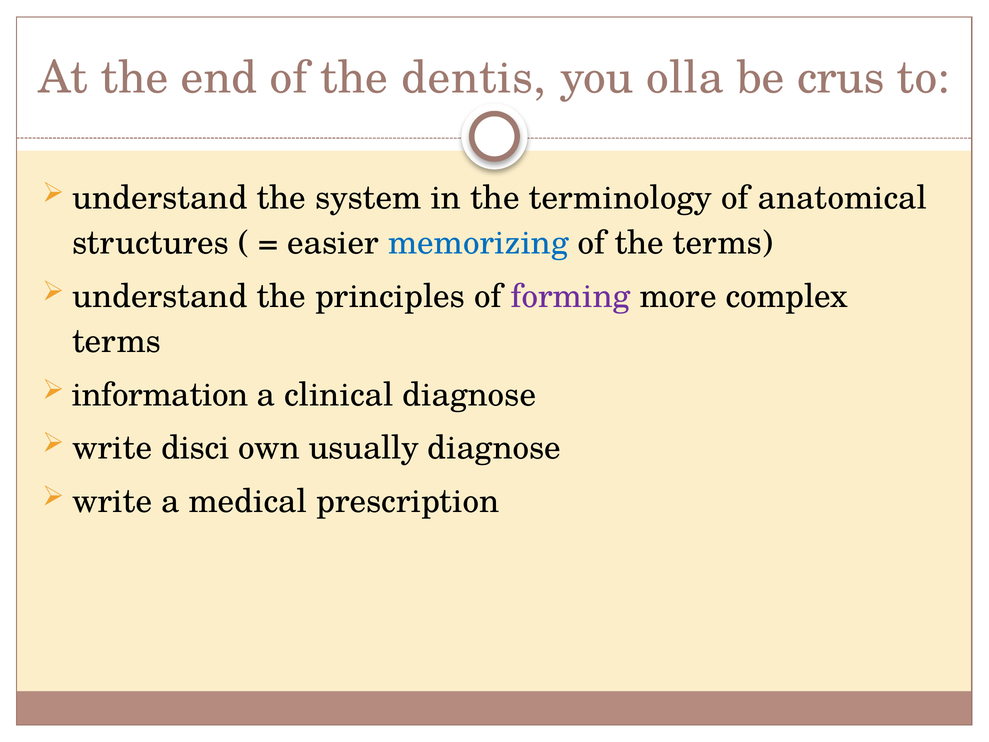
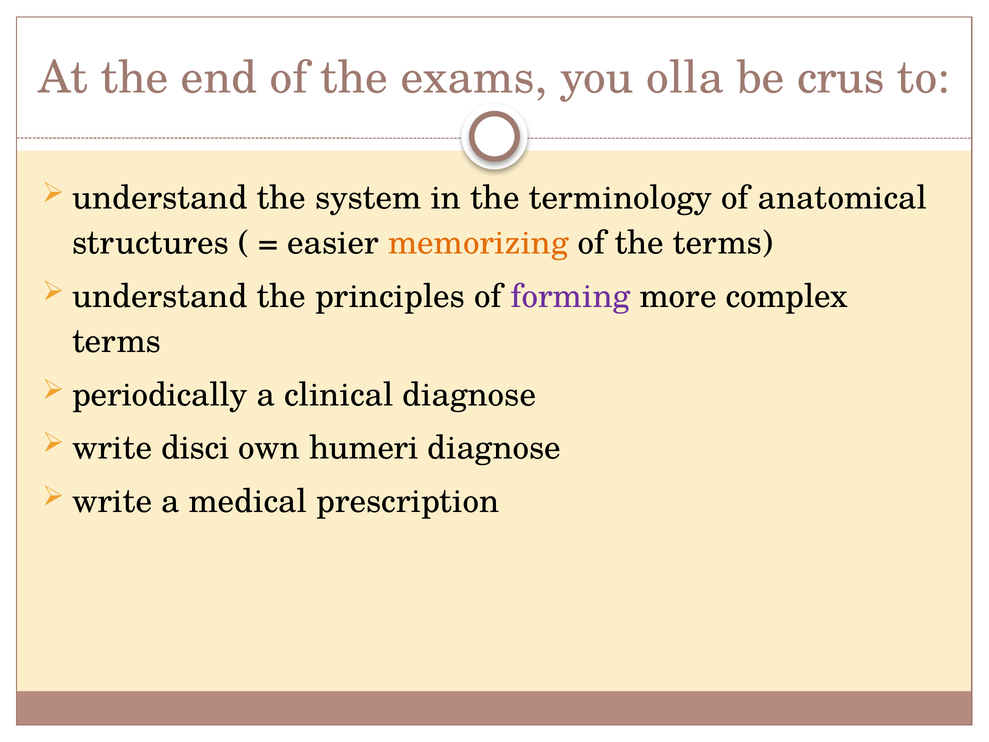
dentis: dentis -> exams (474, 78)
memorizing colour: blue -> orange (478, 243)
information: information -> periodically (160, 395)
usually: usually -> humeri (364, 448)
